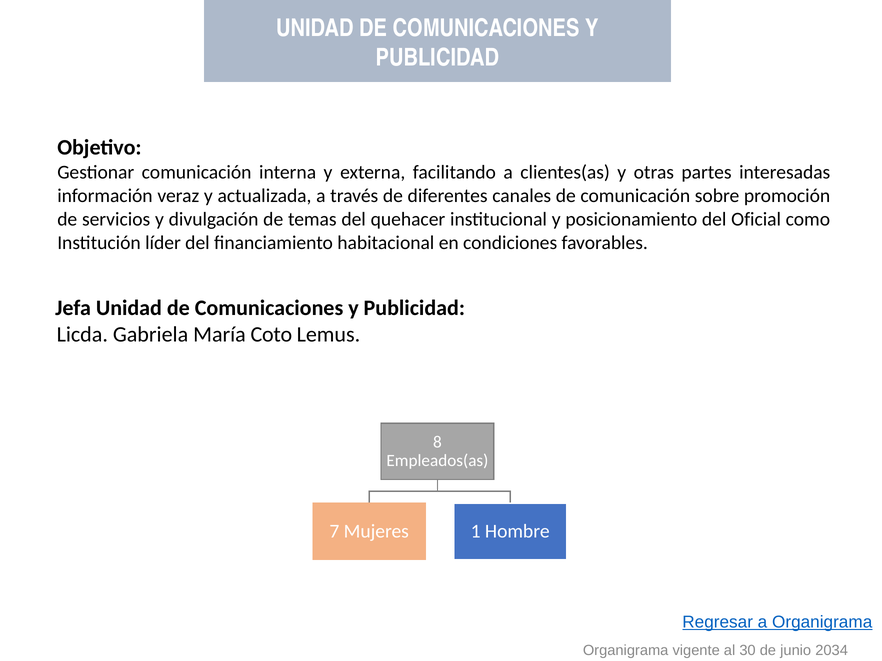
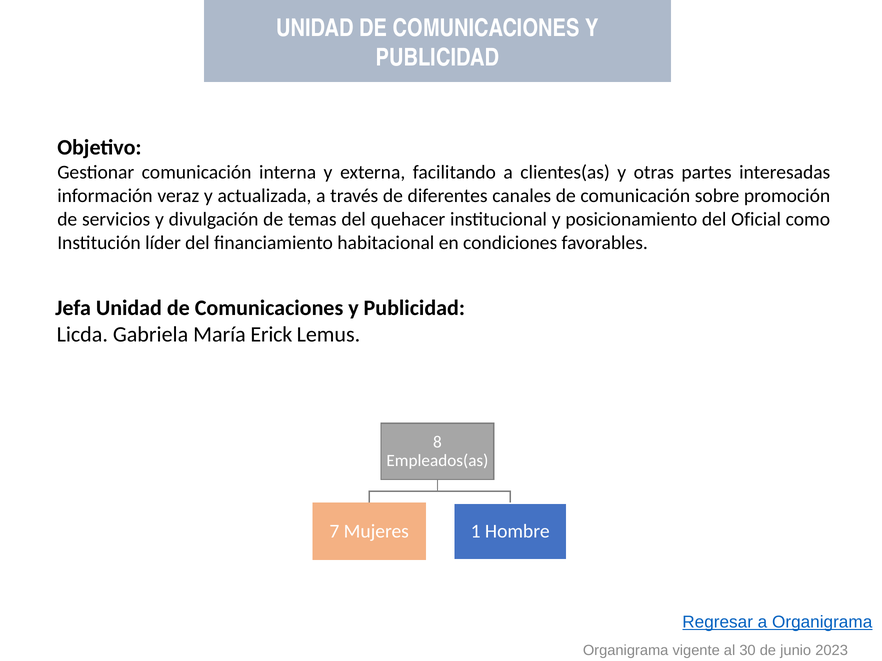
Coto: Coto -> Erick (271, 335)
2034: 2034 -> 2023 (832, 651)
